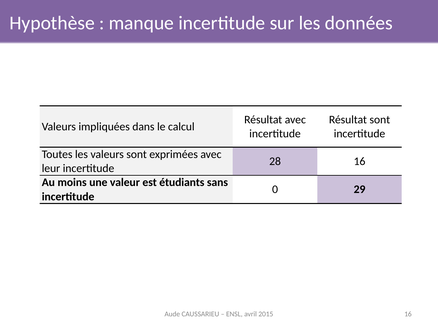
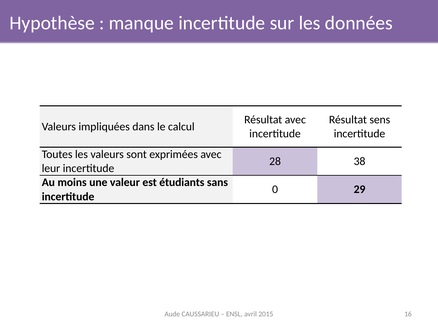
Résultat sont: sont -> sens (380, 119)
28 16: 16 -> 38 (360, 161)
